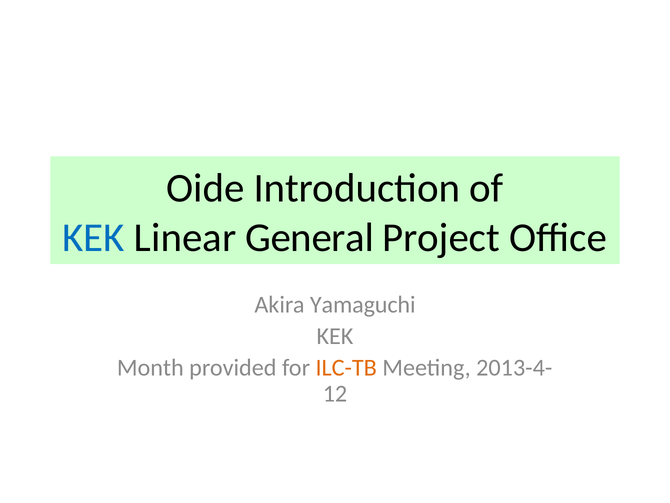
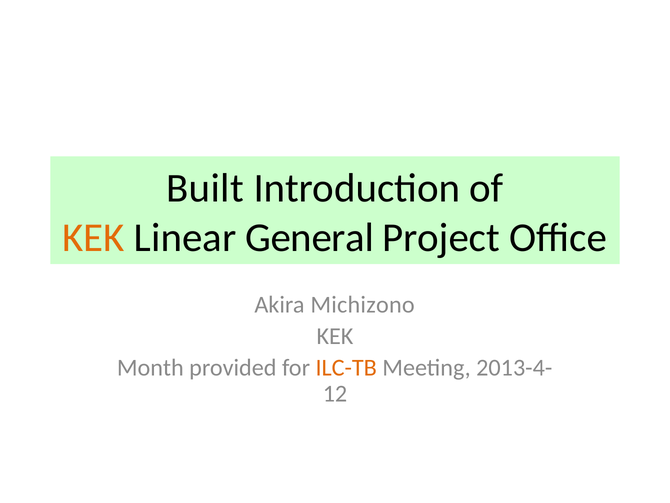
Oide: Oide -> Built (205, 188)
KEK colour: blue -> orange (93, 237)
Yamaguchi: Yamaguchi -> Michizono (363, 304)
